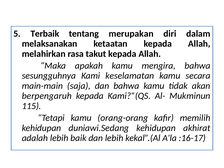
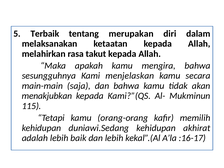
keselamatan: keselamatan -> menjelaskan (130, 76)
berpengaruh: berpengaruh -> menakjubkan (47, 96)
